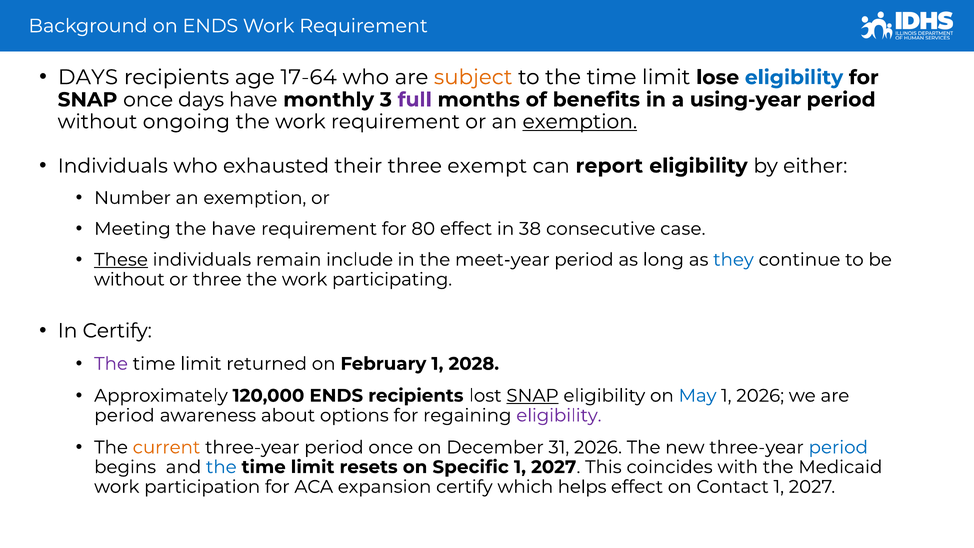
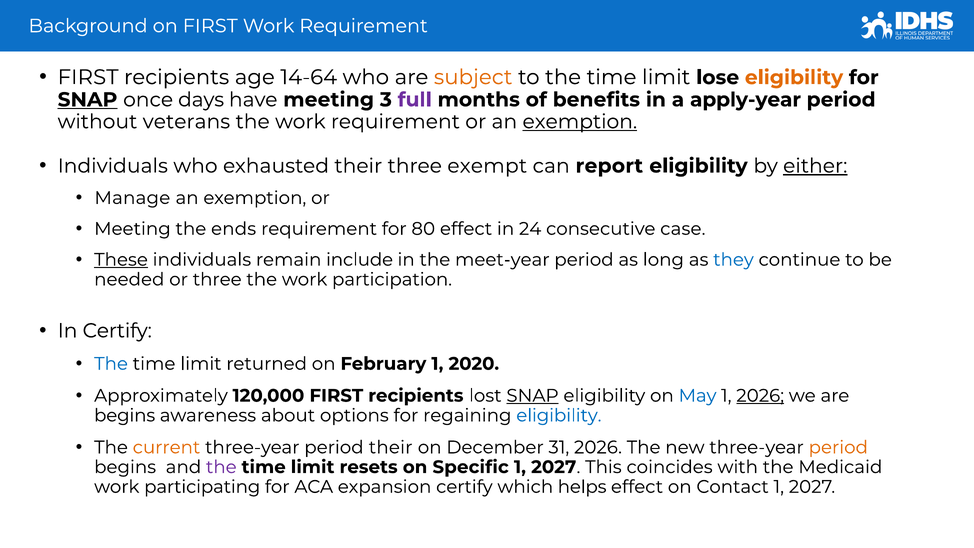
on ENDS: ENDS -> FIRST (210, 26)
DAYS: DAYS -> FIRST (88, 77)
17-64: 17-64 -> 14-64 (309, 77)
eligibility colour: blue -> orange (794, 78)
SNAP underline: none -> present (87, 100)
have monthly: monthly -> meeting (329, 100)
using-year: using-year -> apply-year (746, 100)
ongoing: ongoing -> veterans (186, 122)
either underline: none -> present (815, 166)
Number: Number -> Manage (132, 198)
the have: have -> ends (234, 229)
38: 38 -> 24 (530, 229)
without: without -> needed (129, 279)
participating: participating -> participation (392, 279)
The colour: purple -> blue (111, 364)
2028: 2028 -> 2020 (474, 364)
120,000 ENDS: ENDS -> FIRST (336, 396)
2026 underline: none -> present (760, 396)
period: period -> begins (125, 415)
eligibility colour: purple -> blue (559, 415)
period once: once -> their (391, 447)
period colour: blue -> orange (838, 447)
the colour: blue -> purple (221, 467)
participation: participation -> participating (202, 487)
